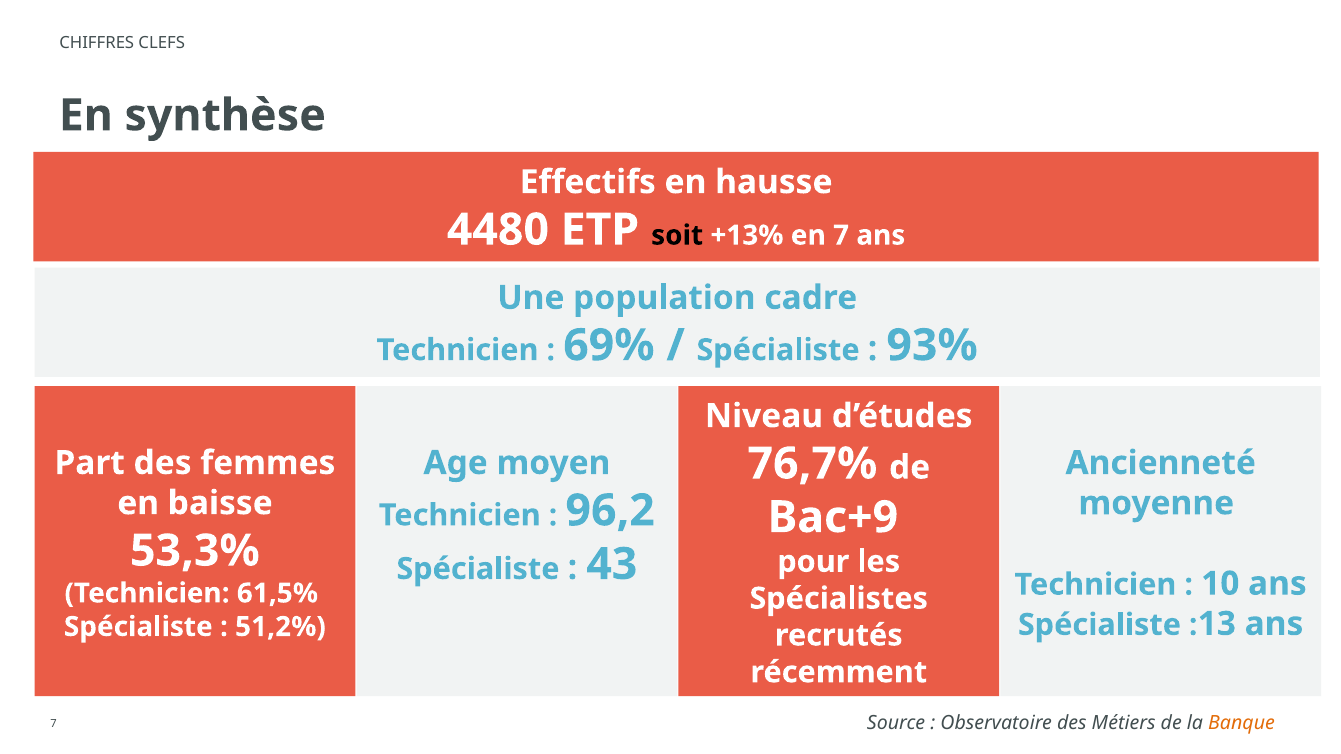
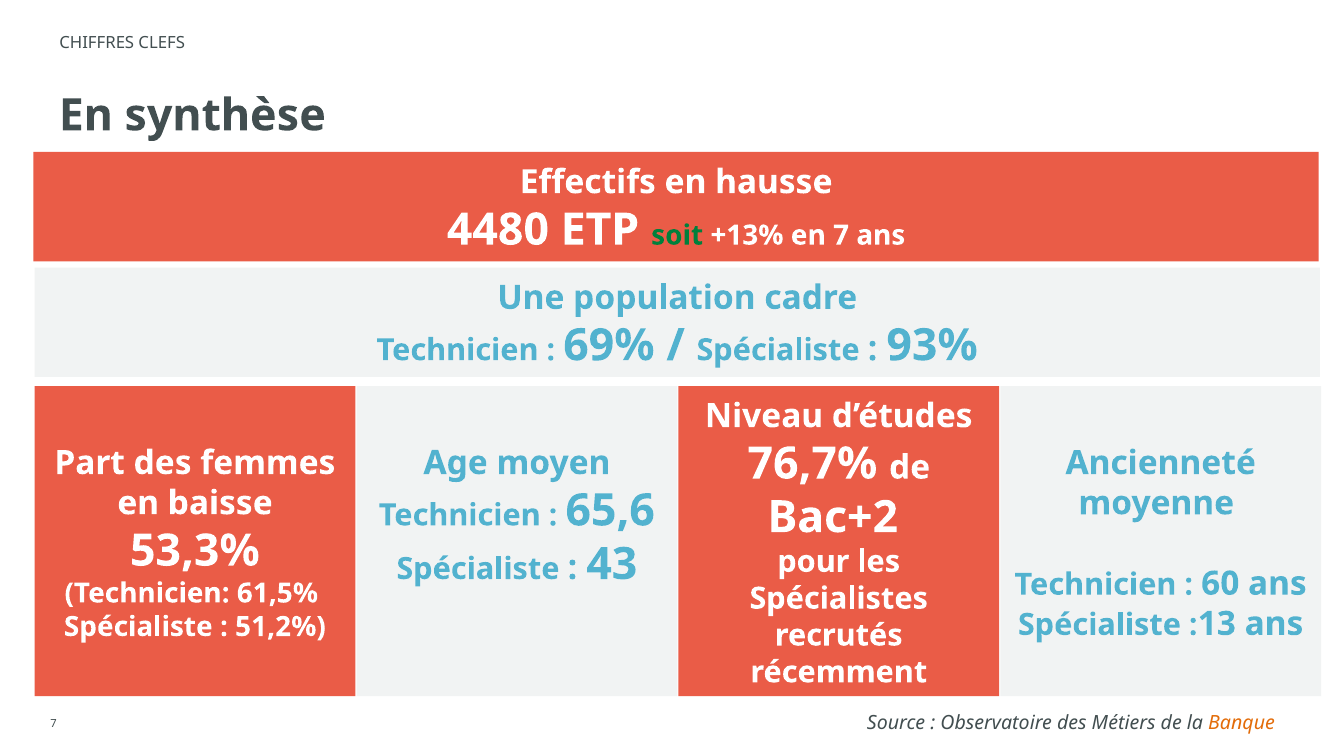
soit colour: black -> green (677, 235)
96,2: 96,2 -> 65,6 (610, 511)
Bac+9: Bac+9 -> Bac+2 (833, 518)
10: 10 -> 60 (1220, 584)
